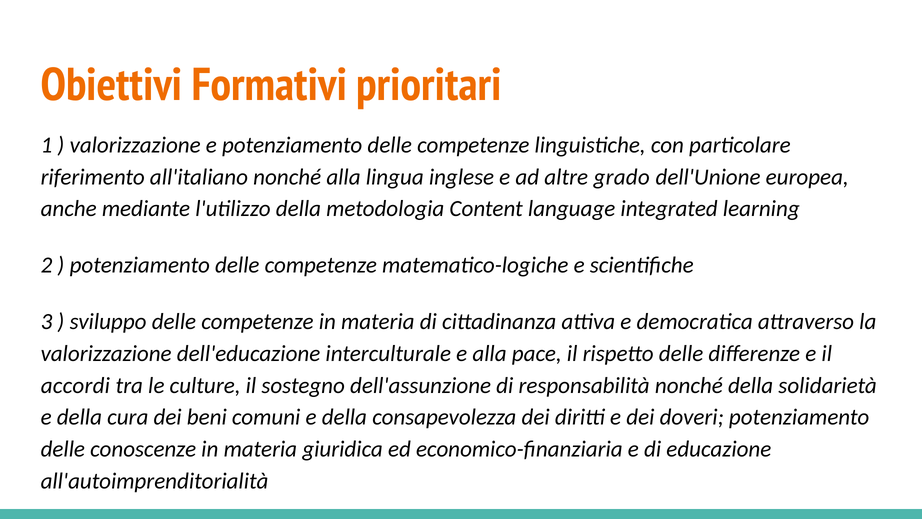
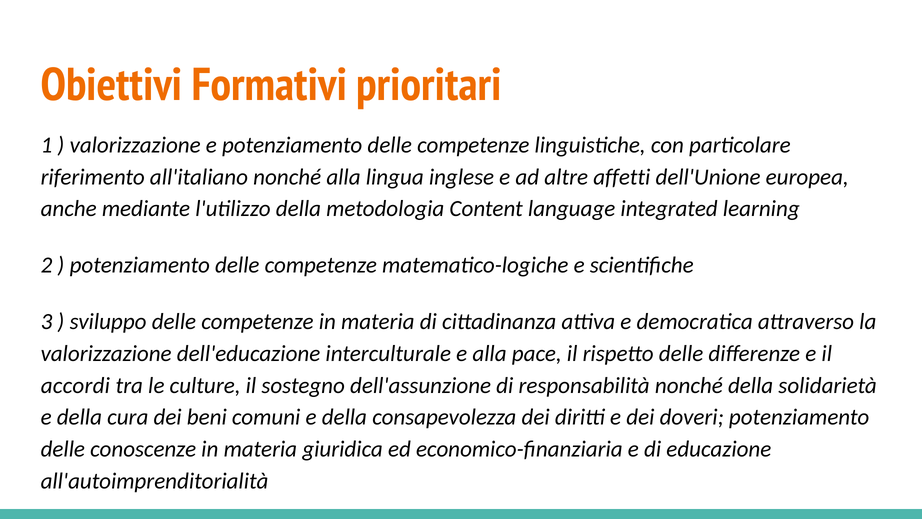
grado: grado -> affetti (622, 177)
